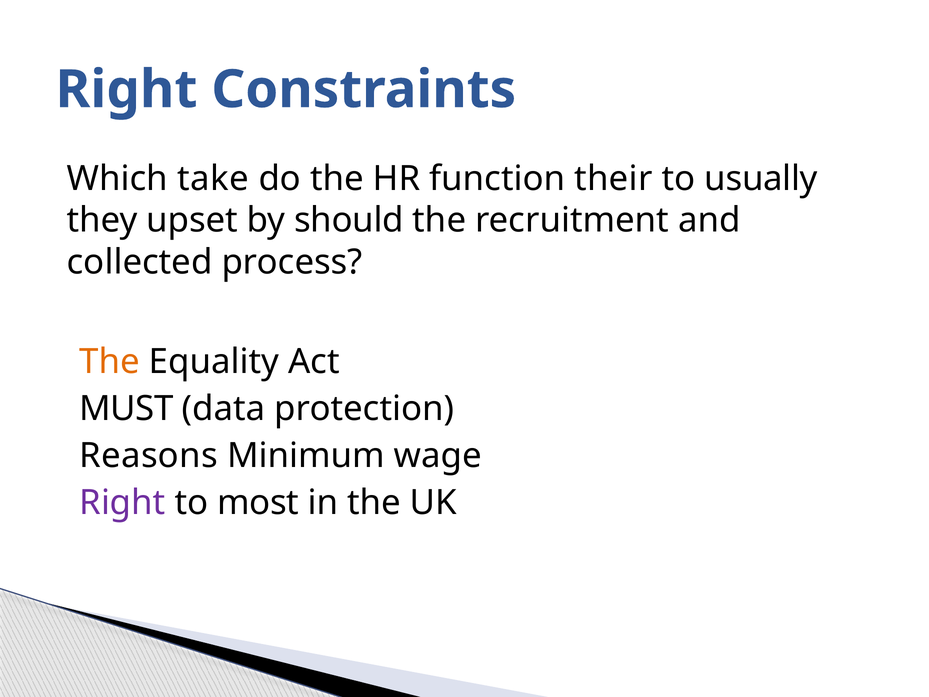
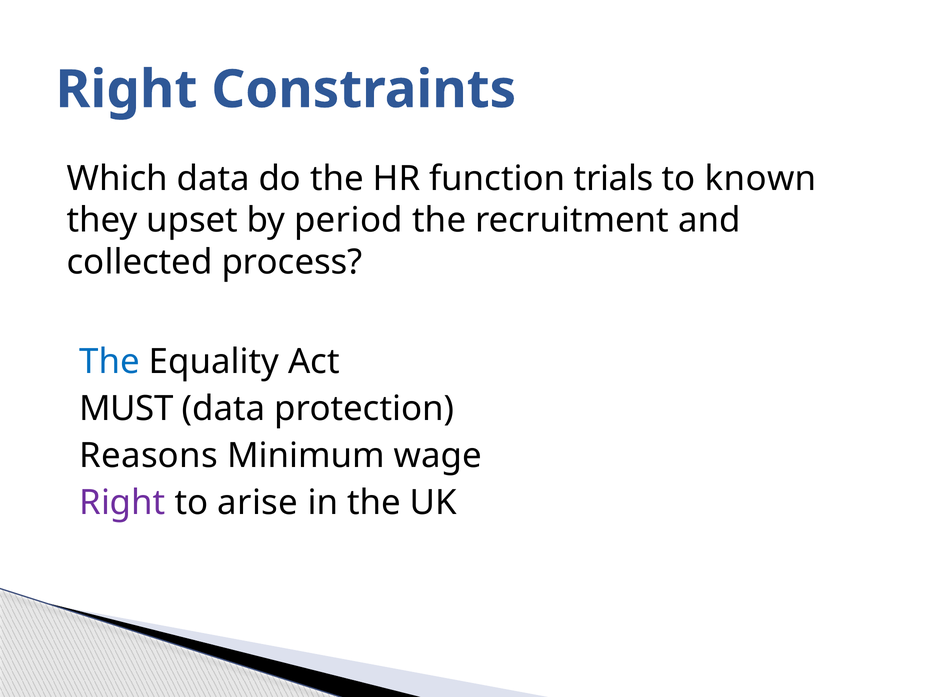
Which take: take -> data (213, 178)
their: their -> trials (614, 178)
usually: usually -> known (761, 178)
should: should -> period (349, 220)
The colour: orange -> blue (110, 362)
most: most -> arise (258, 503)
